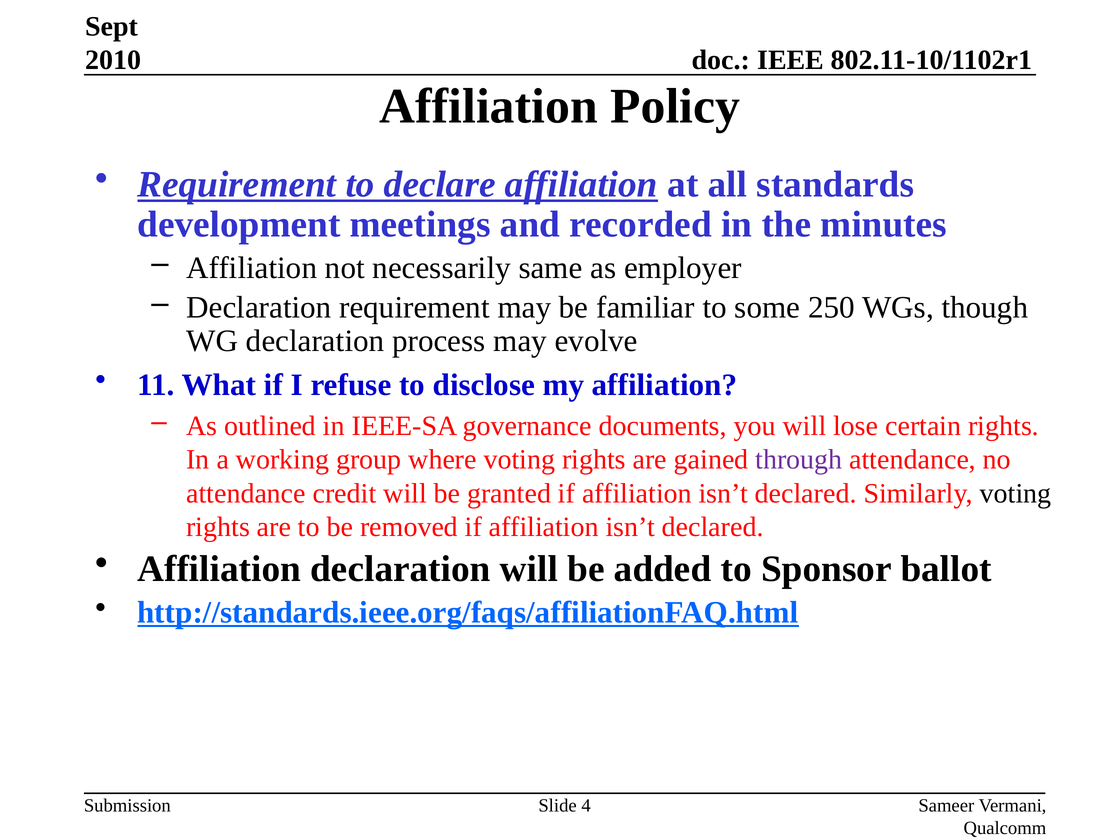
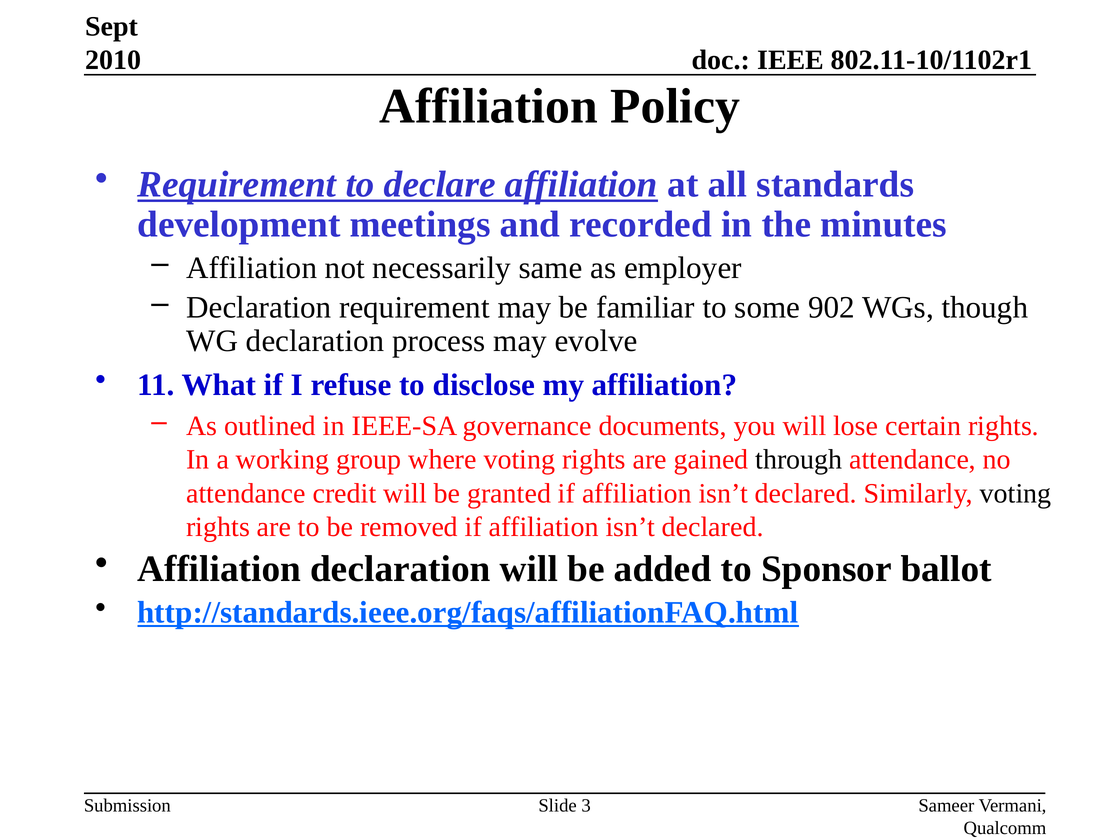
250: 250 -> 902 (831, 308)
through colour: purple -> black (799, 460)
4: 4 -> 3 (586, 806)
